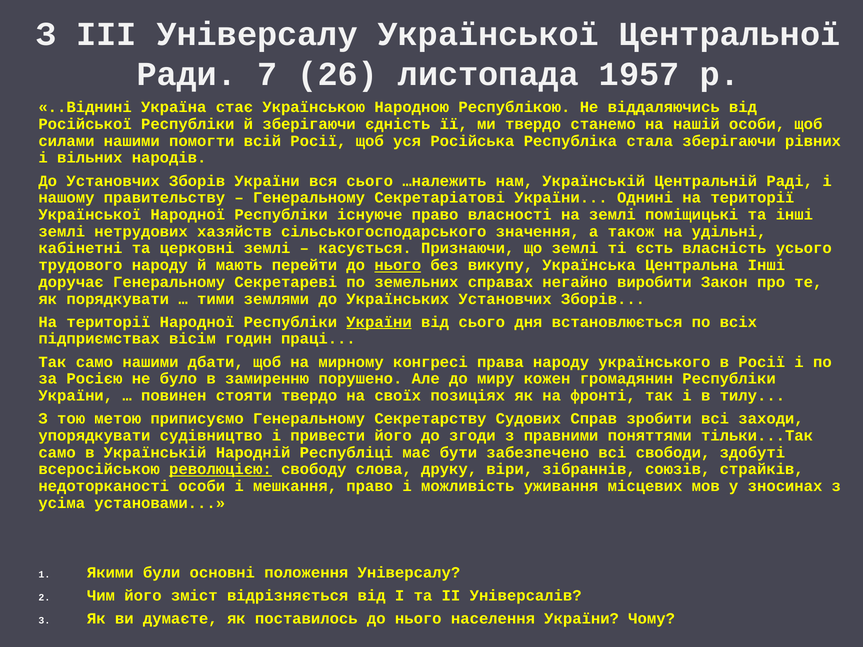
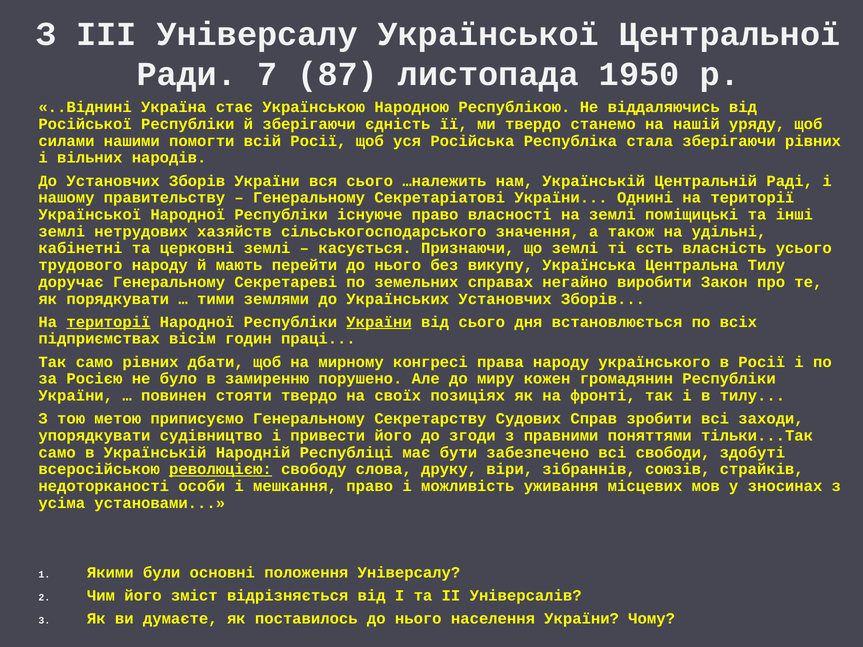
26: 26 -> 87 (338, 74)
1957: 1957 -> 1950 (639, 74)
нашій особи: особи -> уряду (757, 124)
нього underline: present -> none (398, 265)
Центральна Інші: Інші -> Тилу (766, 265)
території underline: none -> present (108, 322)
само нашими: нашими -> рівних (150, 362)
